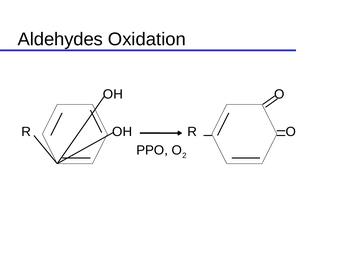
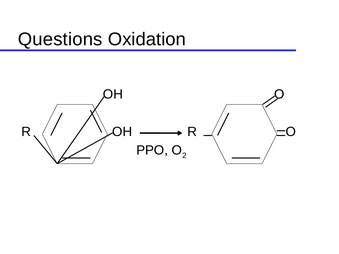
Aldehydes: Aldehydes -> Questions (60, 39)
